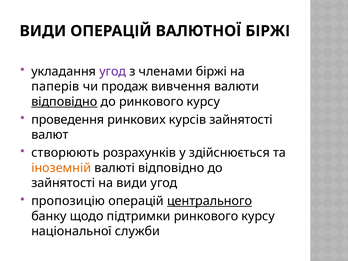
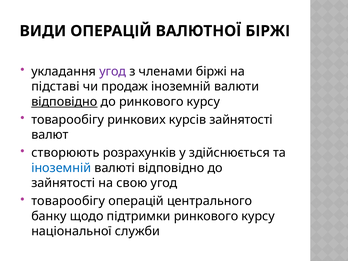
паперів: паперів -> підставі (55, 87)
продаж вивчення: вивчення -> іноземній (181, 87)
проведення: проведення -> товарообігу (68, 120)
іноземній colour: orange -> blue (61, 168)
на види: види -> свою (132, 183)
пропозицію: пропозицію -> товарообігу (68, 201)
центрального underline: present -> none (210, 201)
